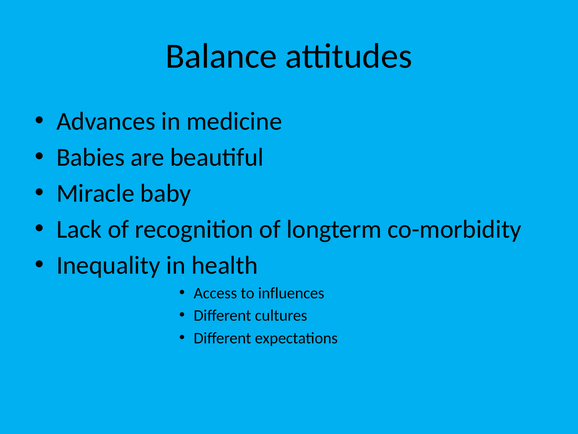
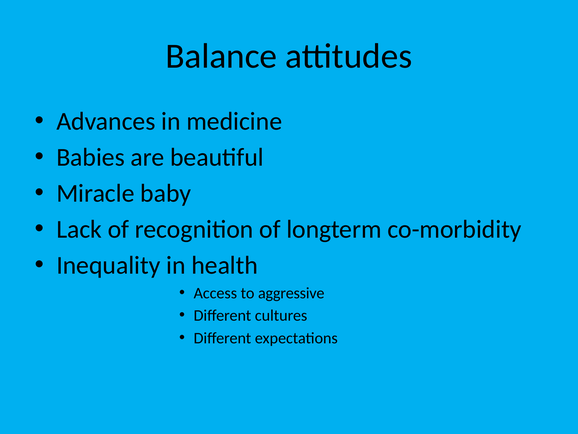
influences: influences -> aggressive (291, 293)
